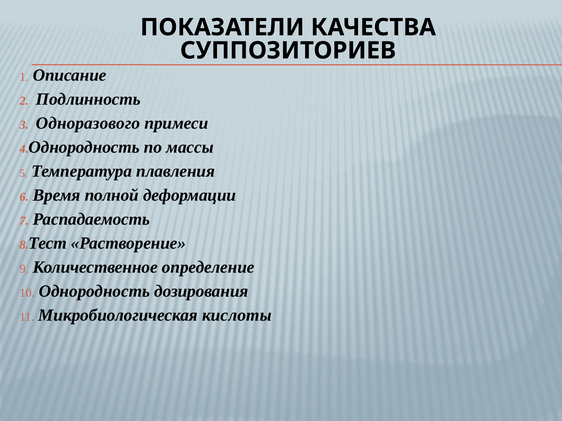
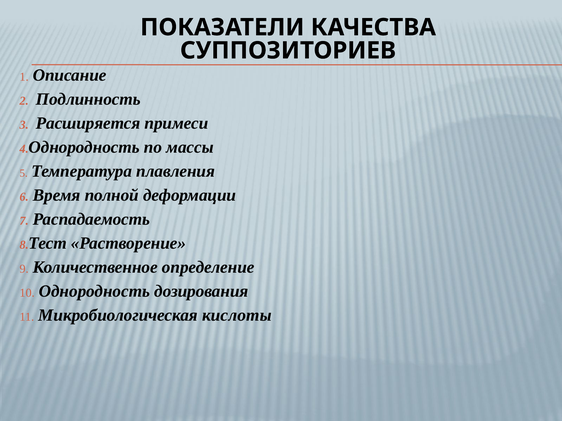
Одноразового: Одноразового -> Расширяется (88, 123)
